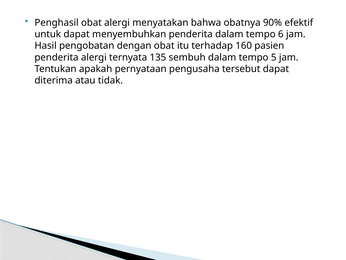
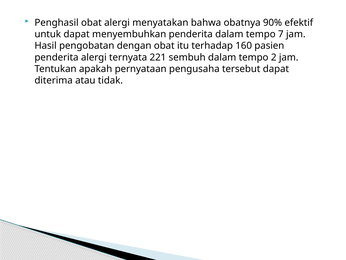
6: 6 -> 7 (281, 34)
135: 135 -> 221 (158, 57)
5: 5 -> 2 (274, 57)
